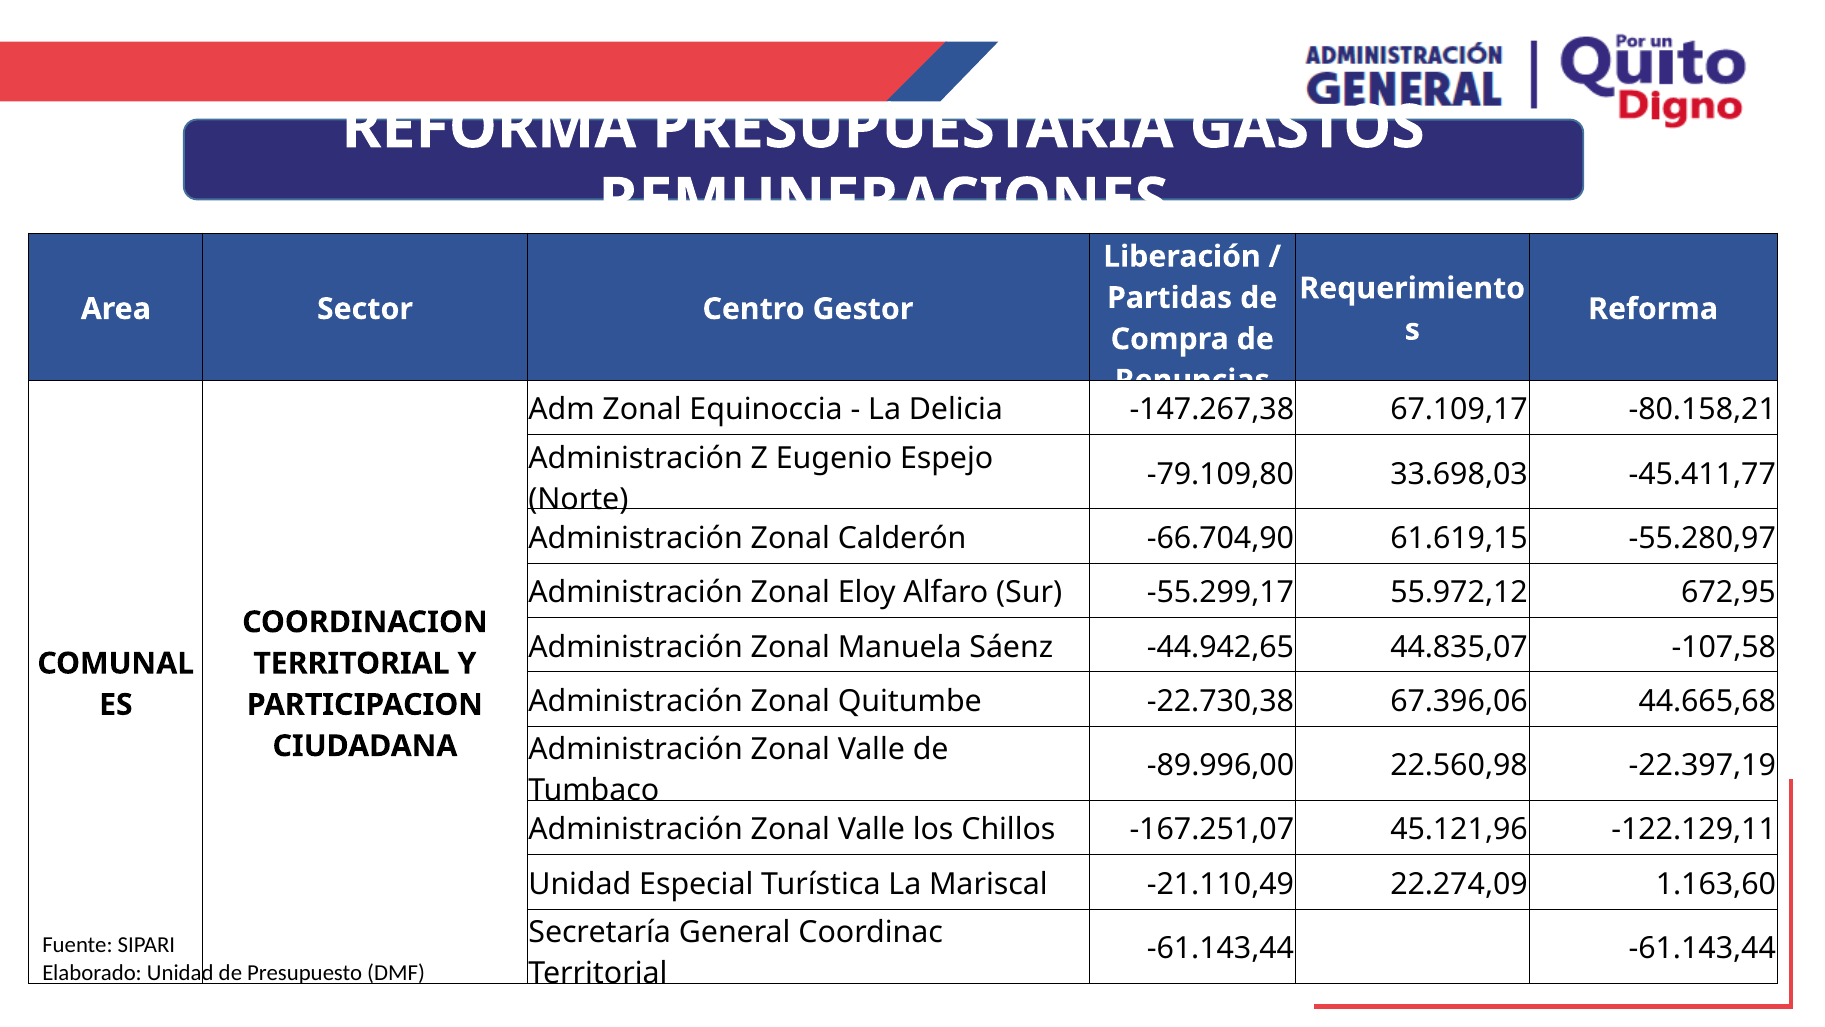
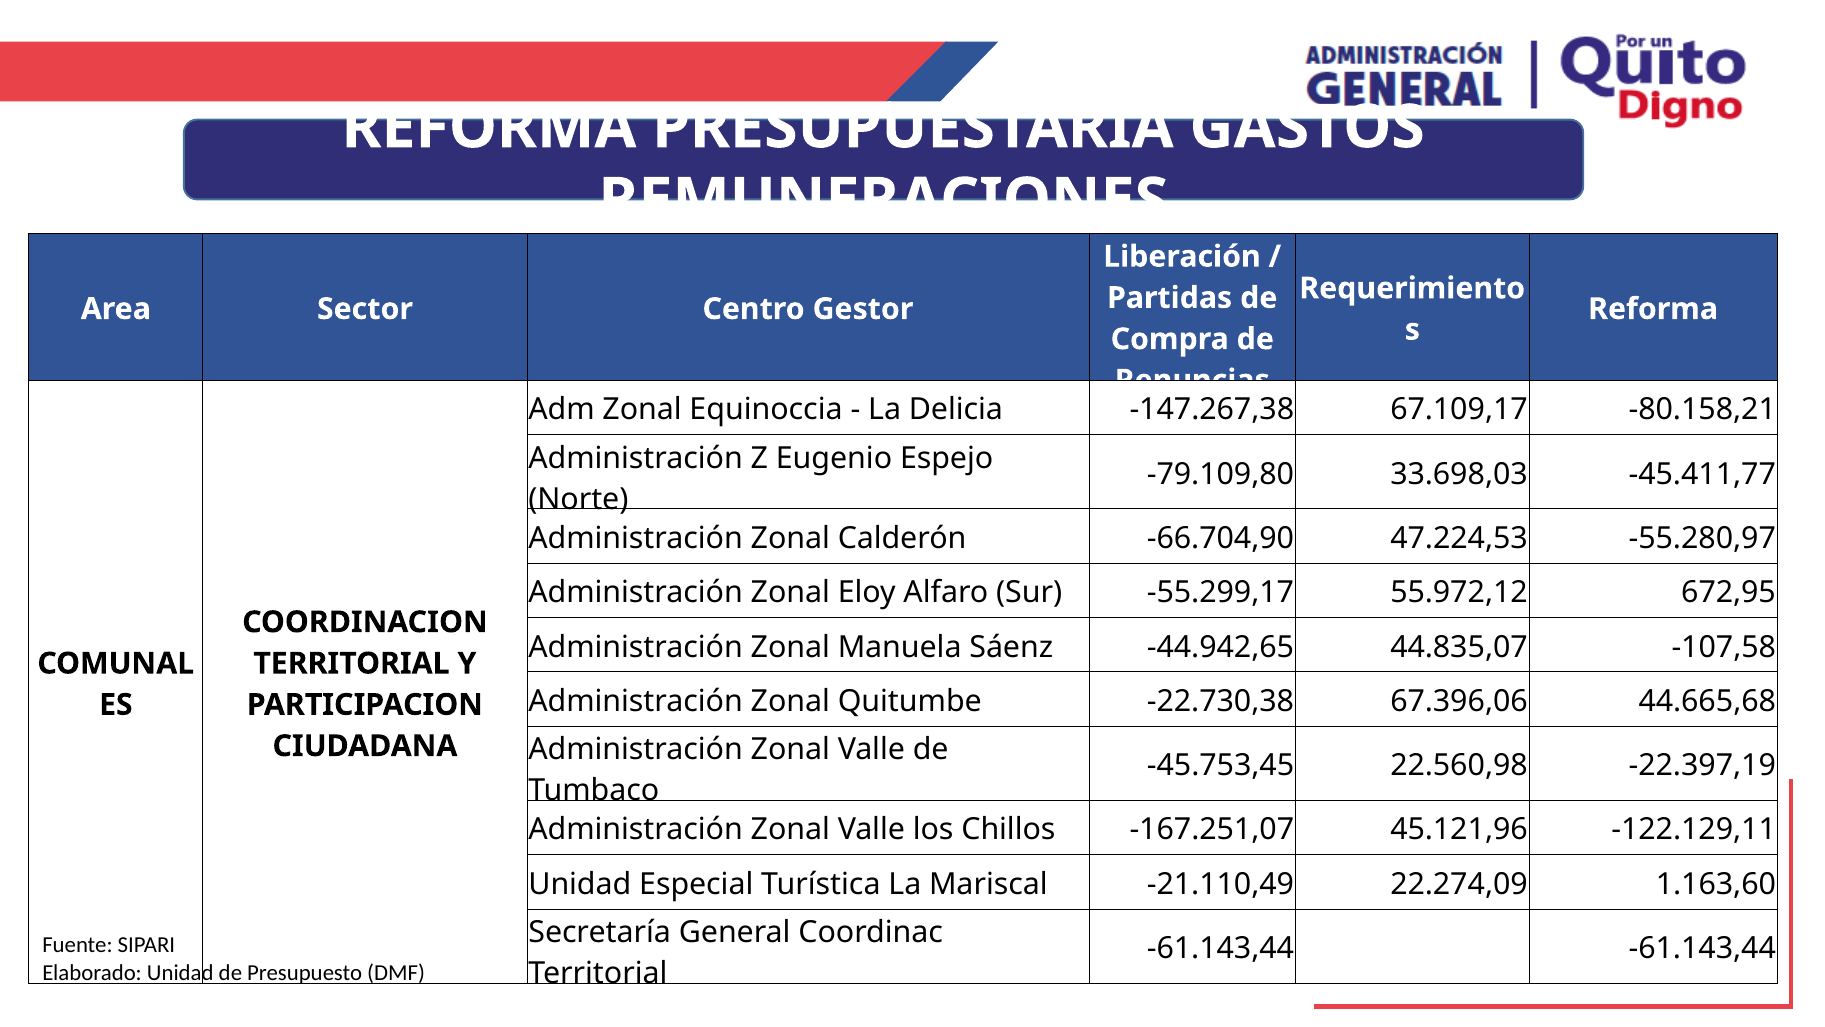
61.619,15: 61.619,15 -> 47.224,53 (1459, 538)
-89.996,00: -89.996,00 -> -45.753,45 (1221, 765)
